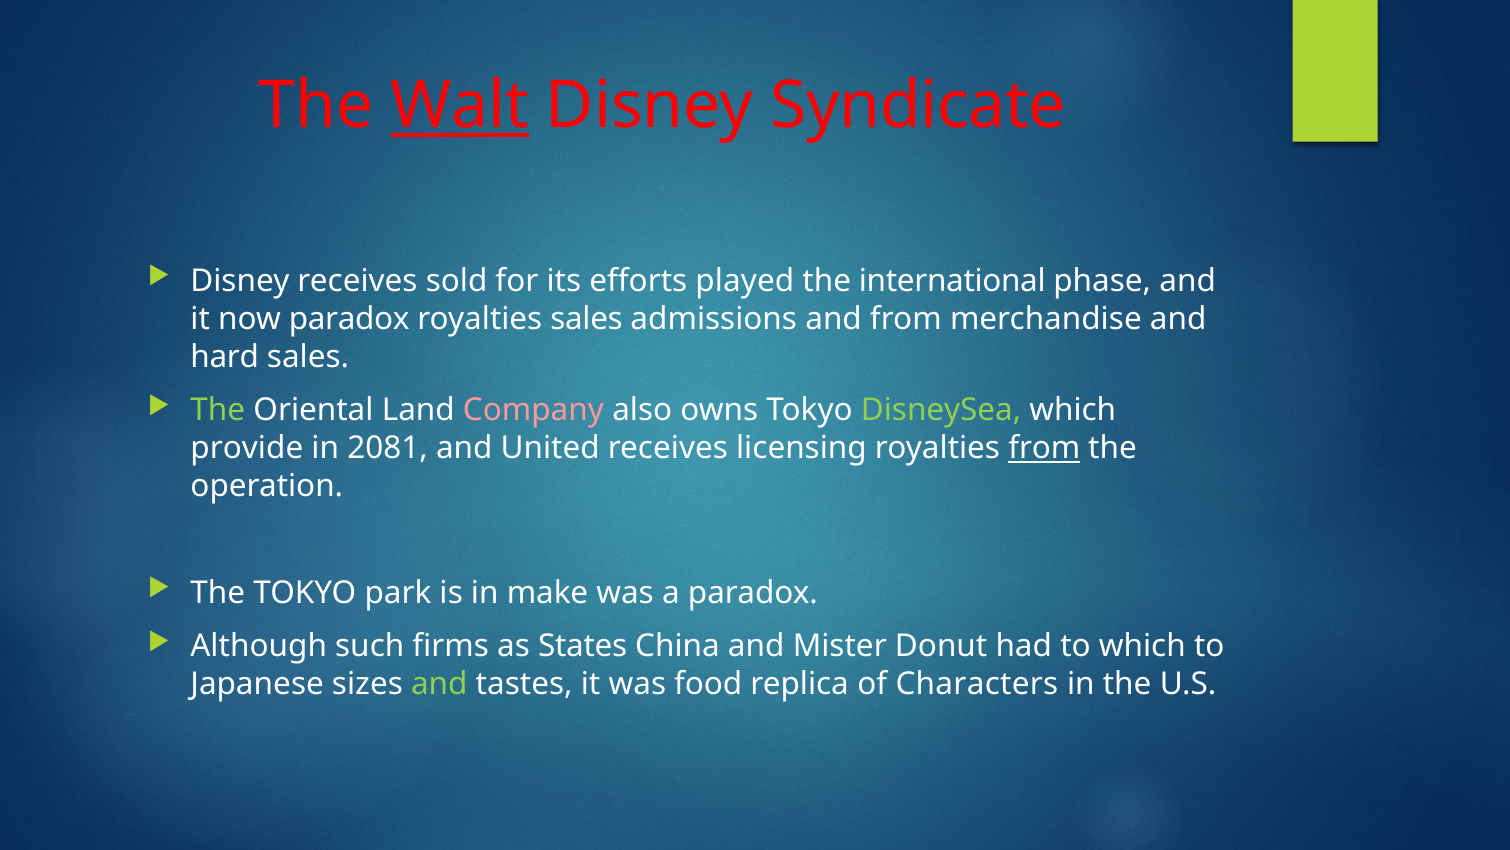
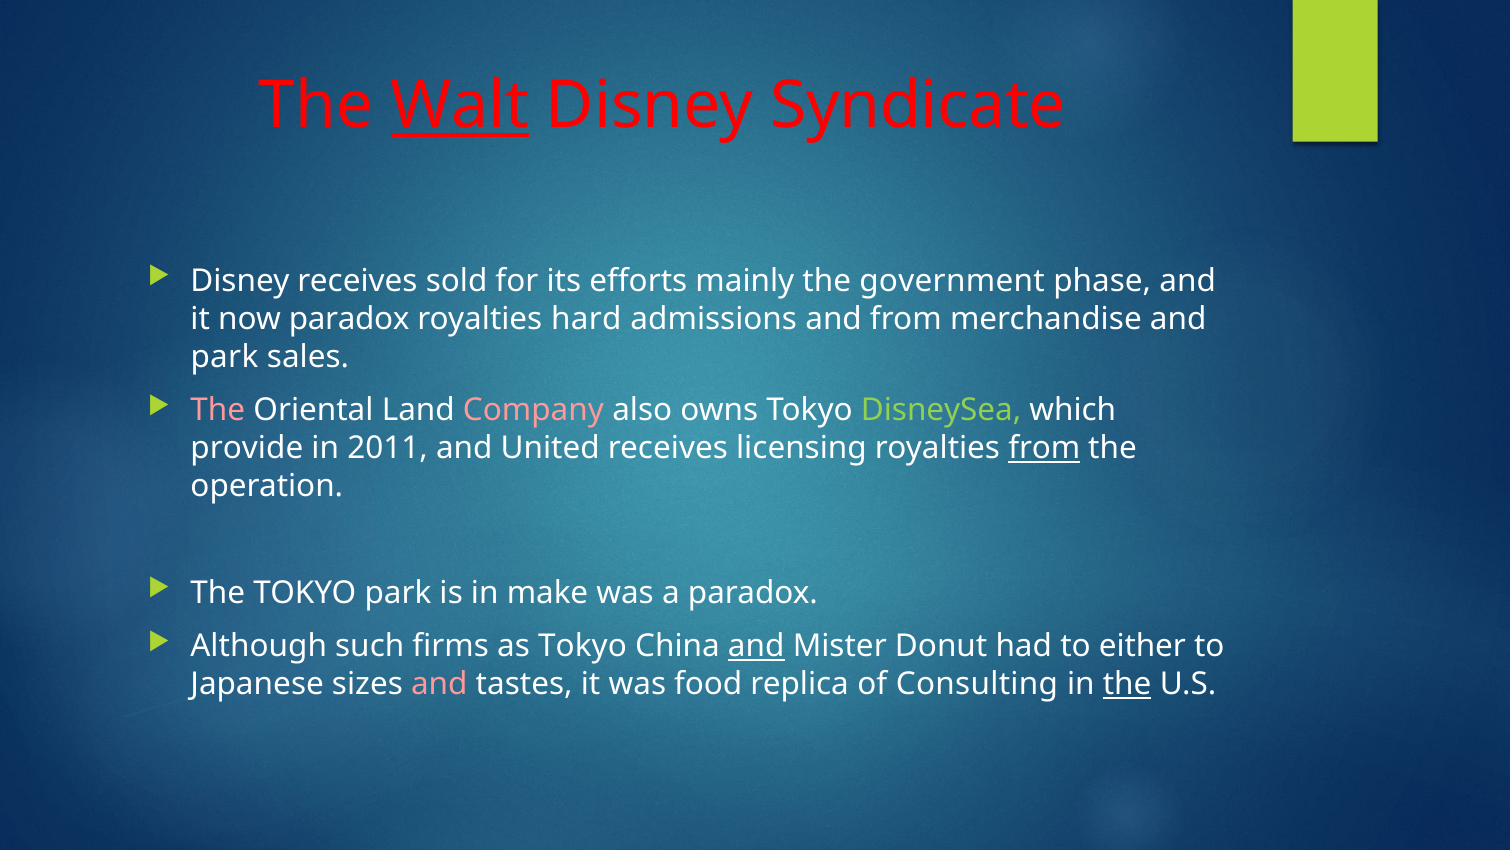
played: played -> mainly (745, 281)
international: international -> government (952, 281)
royalties sales: sales -> hard (586, 319)
hard: hard -> park (224, 357)
The colour: light green -> pink (218, 410)
2081: 2081 -> 2011 (388, 448)
as States: States -> Tokyo (583, 646)
and underline: none -> present (756, 646)
to which: which -> either (1142, 646)
and colour: light green -> pink (439, 684)
Characters: Characters -> Consulting (977, 684)
the underline: none -> present (1127, 684)
